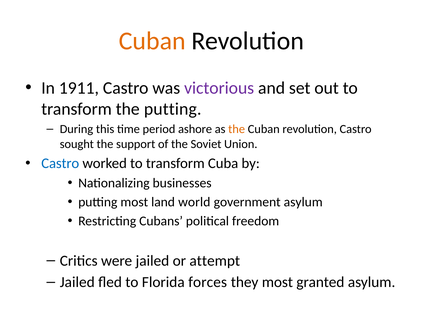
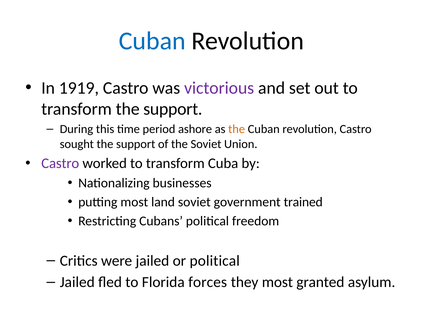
Cuban colour: orange -> blue (152, 41)
1911: 1911 -> 1919 (79, 88)
transform the putting: putting -> support (173, 109)
Castro colour: blue -> purple (60, 164)
land world: world -> soviet (194, 202)
government asylum: asylum -> trained (303, 202)
or attempt: attempt -> political (215, 261)
